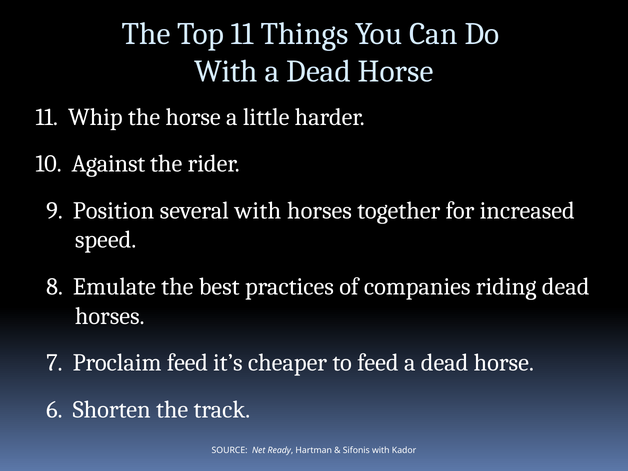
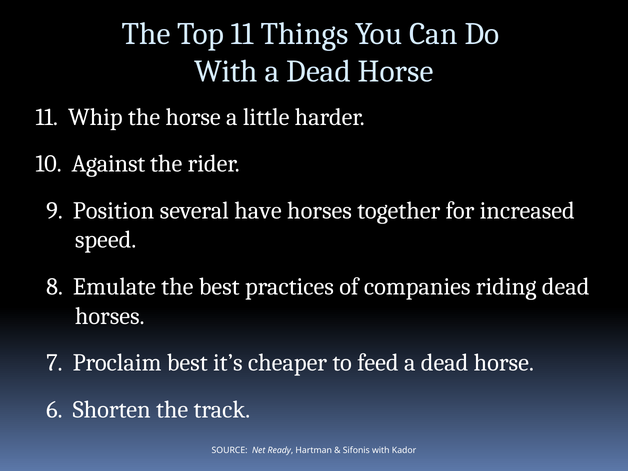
several with: with -> have (258, 211)
Proclaim feed: feed -> best (187, 363)
